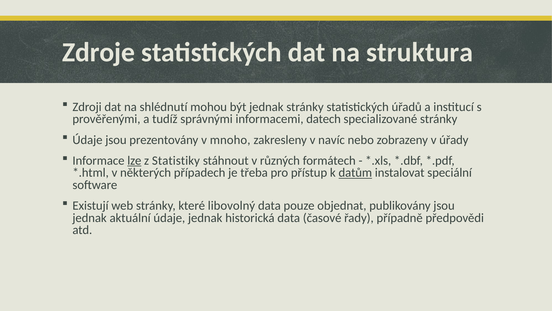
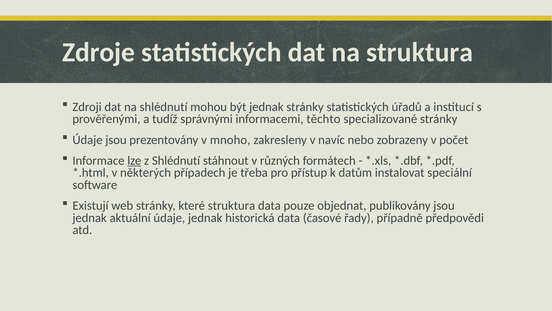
datech: datech -> těchto (323, 119)
úřady: úřady -> počet (454, 140)
z Statistiky: Statistiky -> Shlédnutí (176, 160)
datům underline: present -> none (355, 173)
které libovolný: libovolný -> struktura (231, 205)
